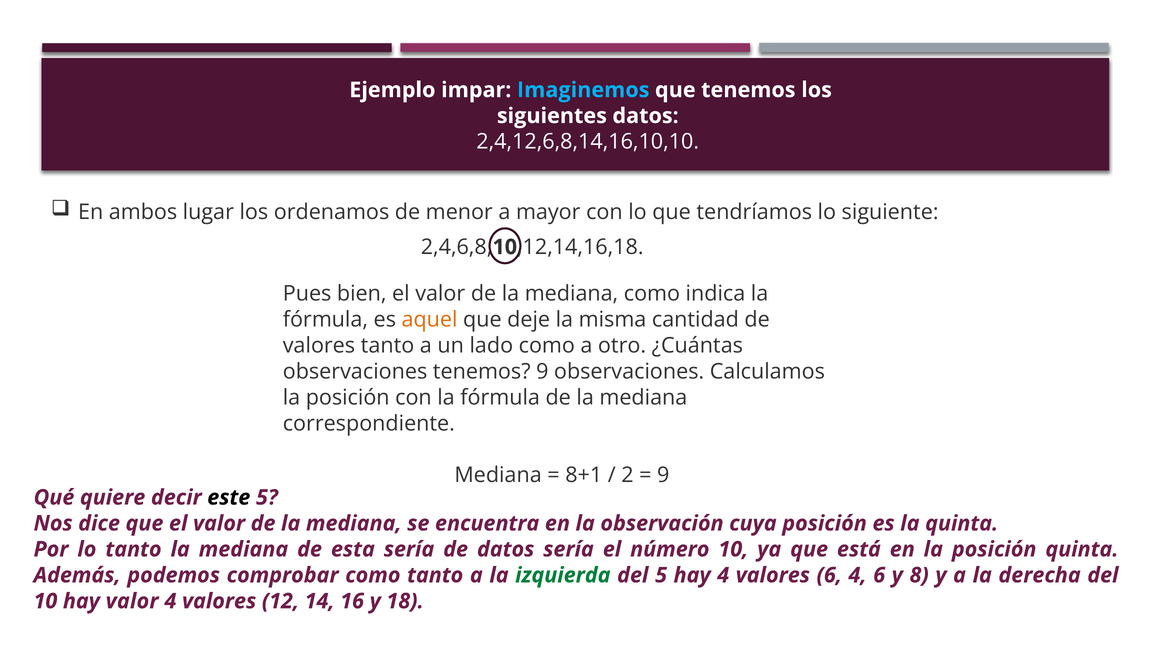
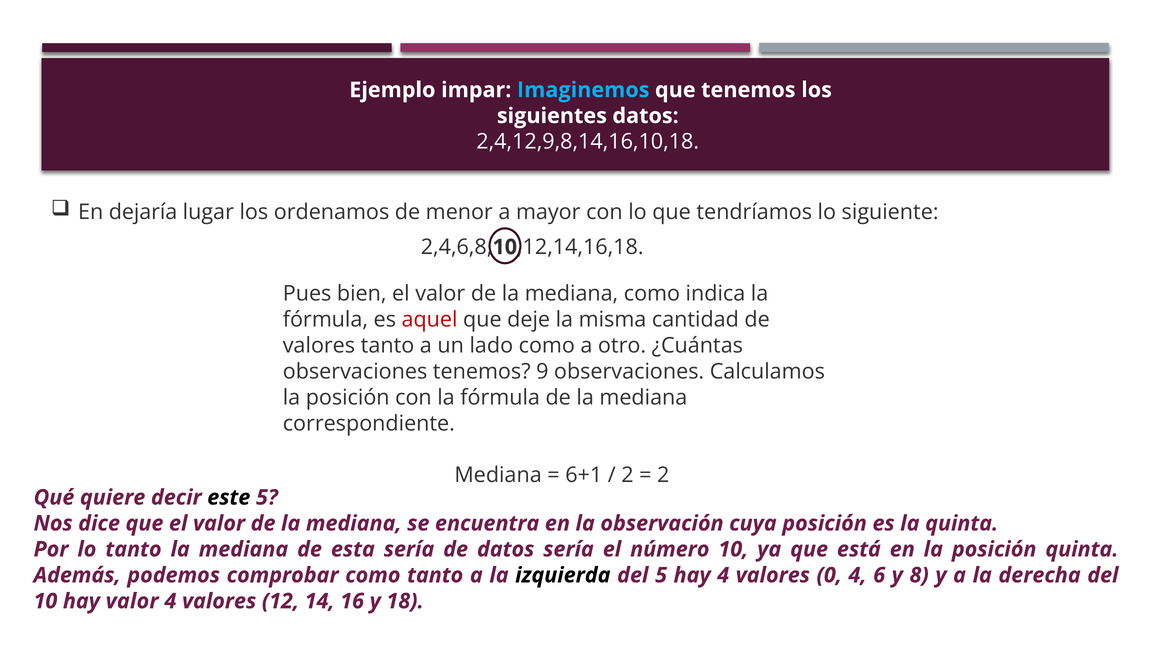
2,4,12,6,8,14,16,10,10: 2,4,12,6,8,14,16,10,10 -> 2,4,12,9,8,14,16,10,18 (588, 142)
ambos: ambos -> dejaría (143, 212)
aquel colour: orange -> red (430, 319)
8+1: 8+1 -> 6+1 (584, 475)
9: 9 -> 2 (663, 475)
izquierda colour: green -> black (563, 575)
valores 6: 6 -> 0 (829, 575)
